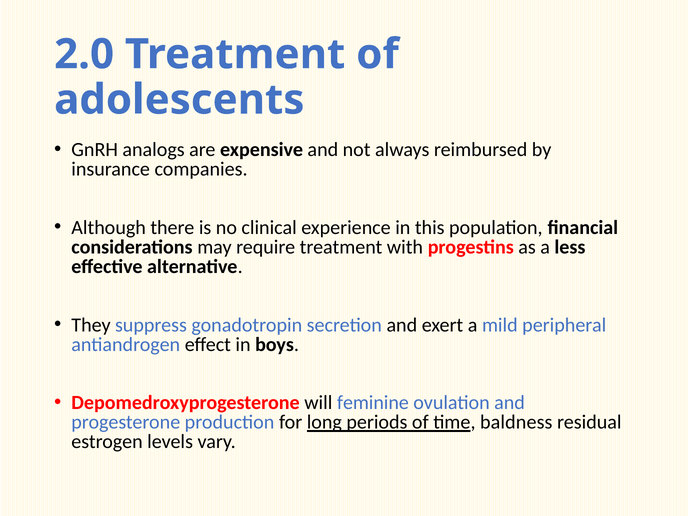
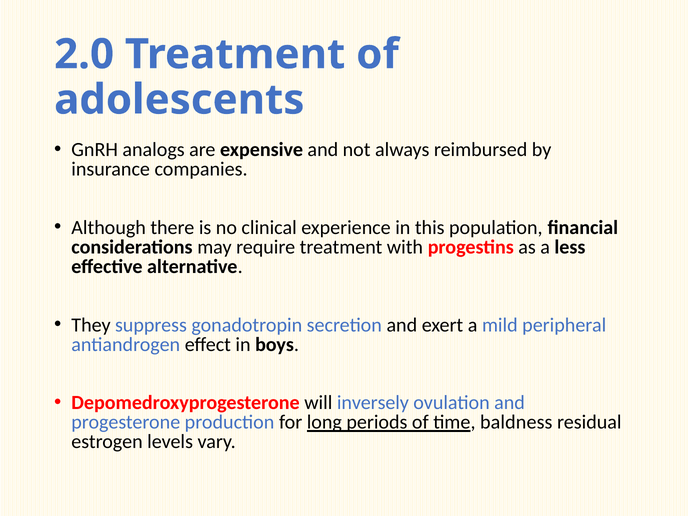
feminine: feminine -> inversely (373, 403)
